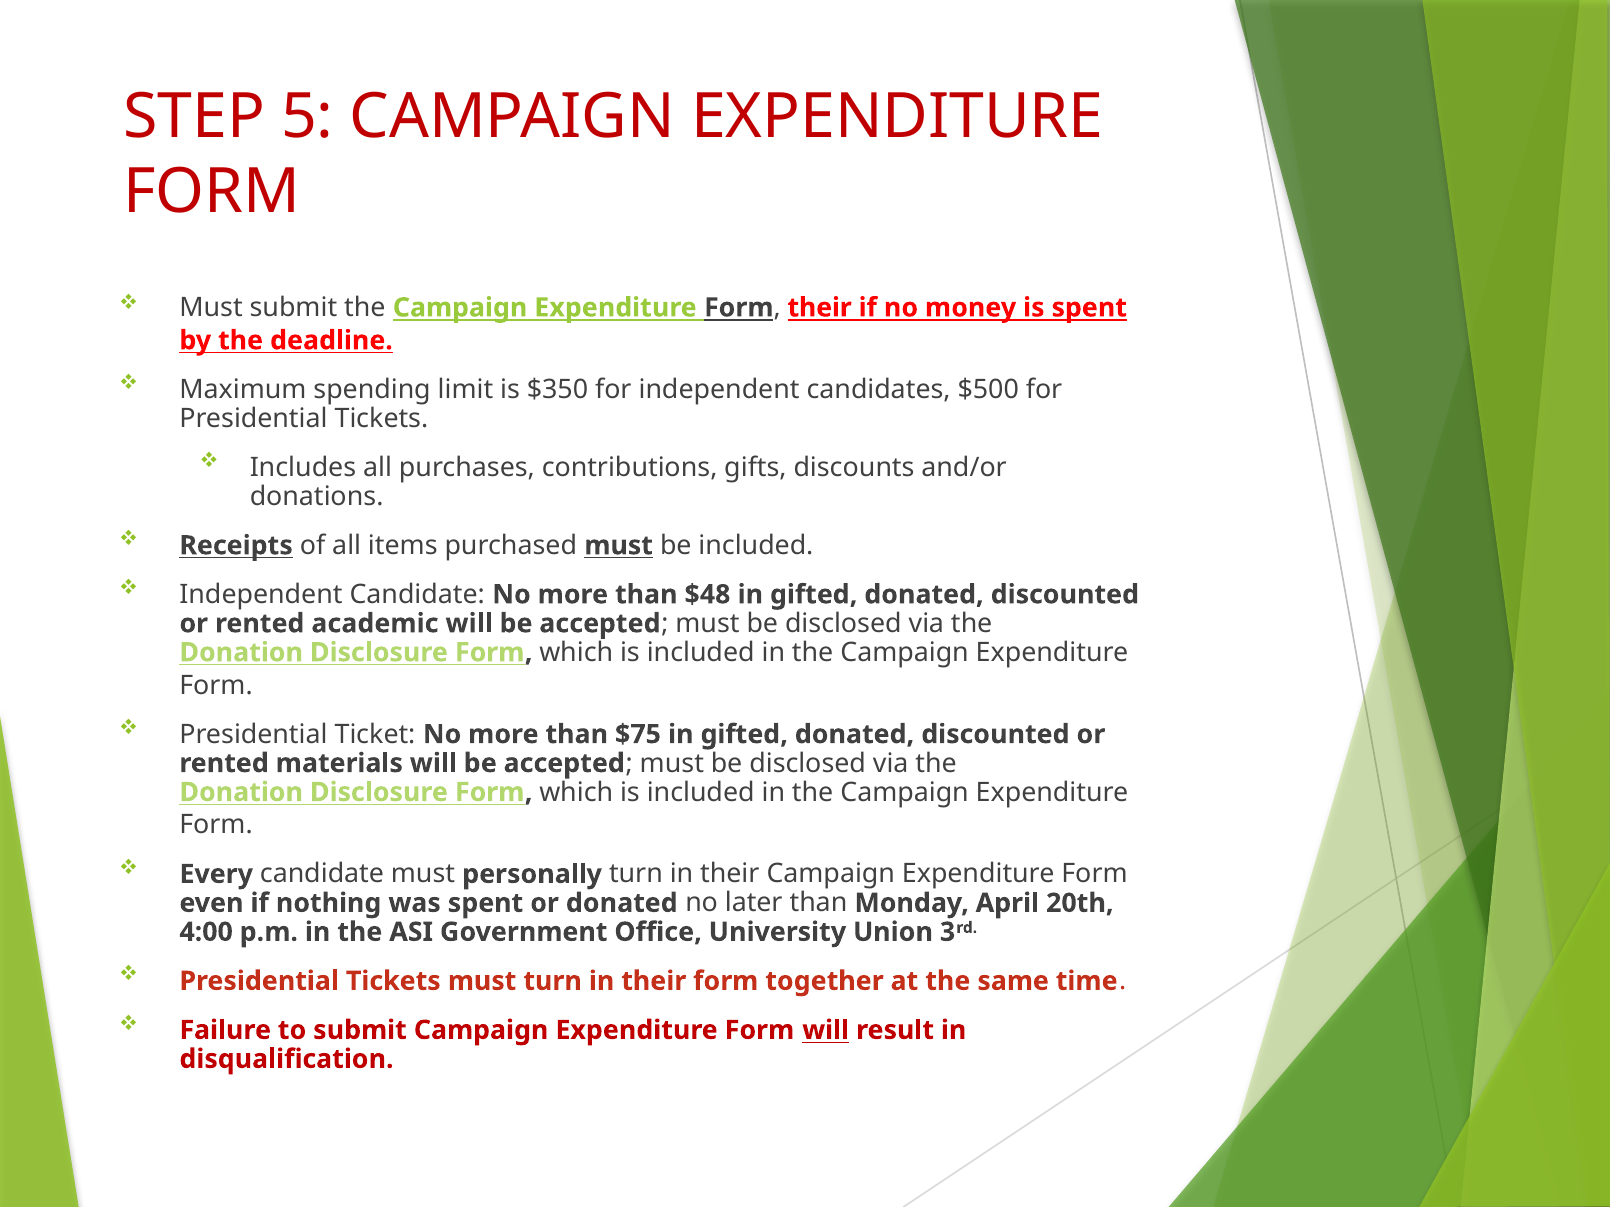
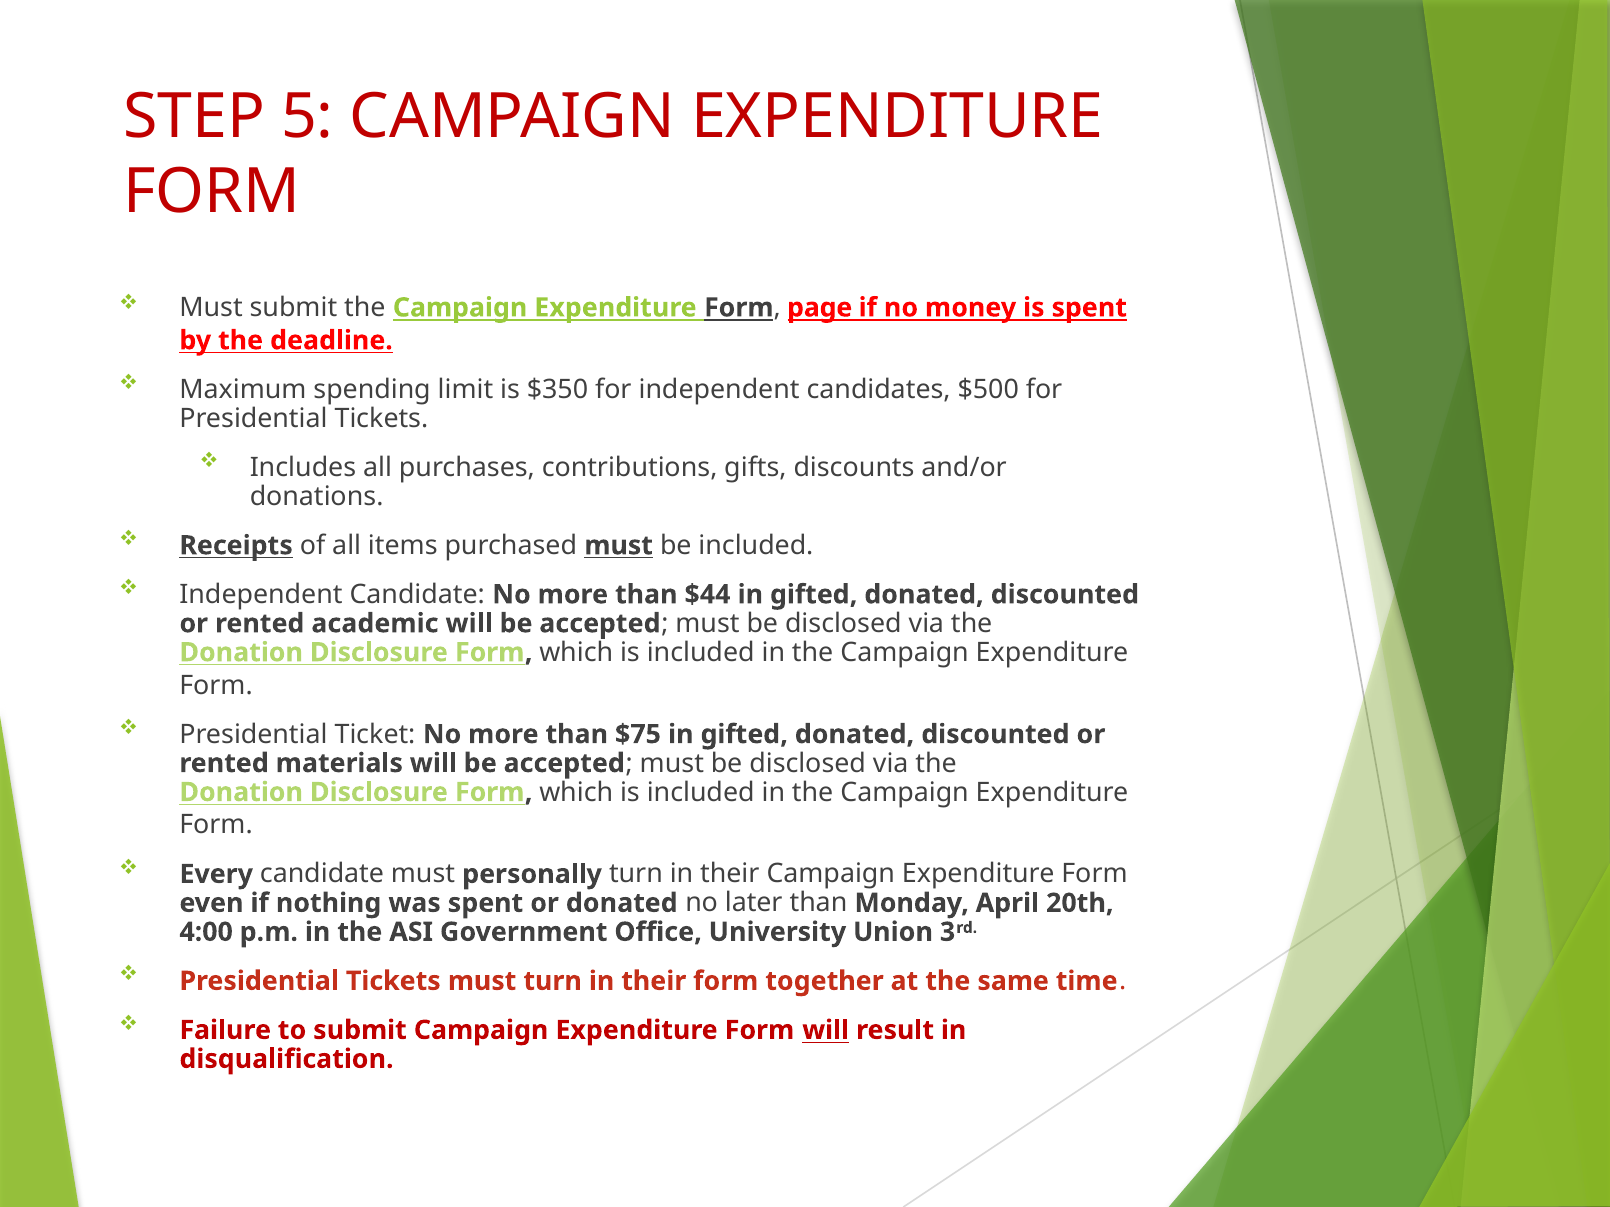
Form their: their -> page (820, 308)
$48: $48 -> $44 (707, 595)
